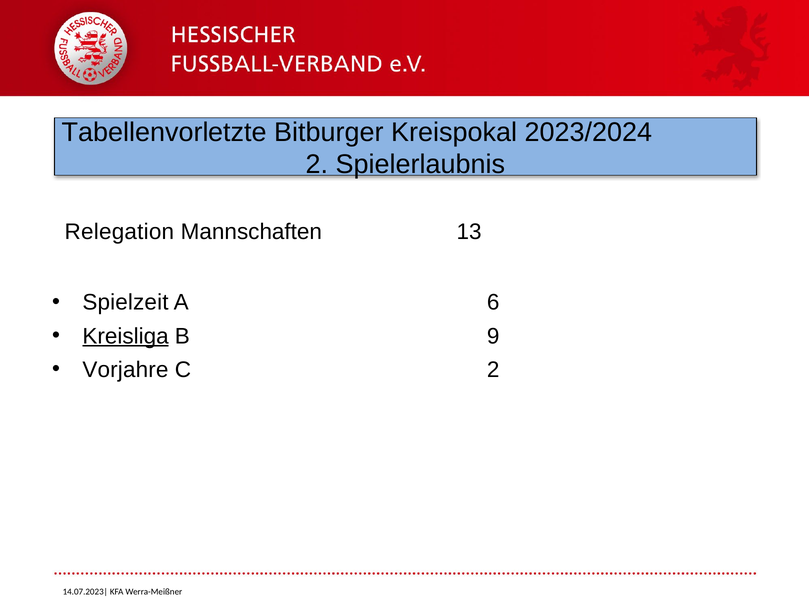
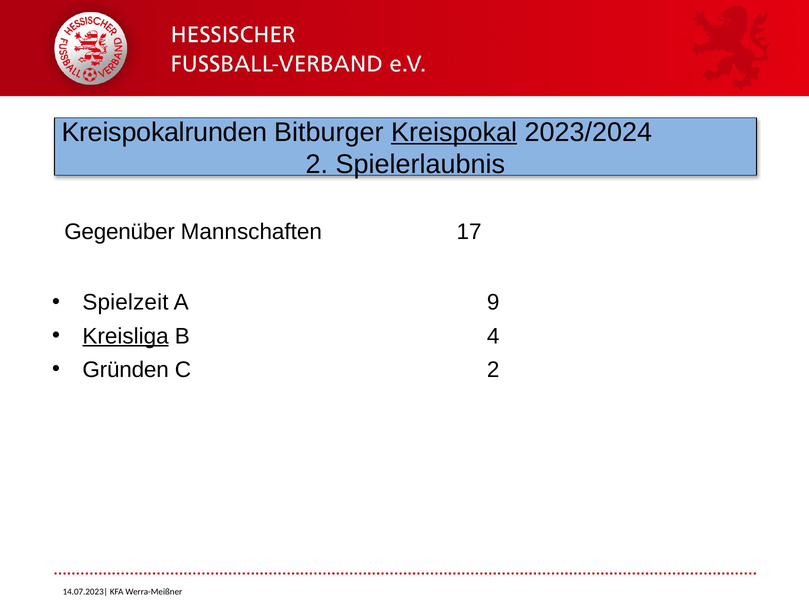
Tabellenvorletzte: Tabellenvorletzte -> Kreispokalrunden (164, 132)
Kreispokal underline: none -> present (454, 132)
Relegation: Relegation -> Gegenüber (120, 232)
13: 13 -> 17 (469, 232)
6: 6 -> 9 (493, 302)
9: 9 -> 4 (493, 336)
Vorjahre: Vorjahre -> Gründen (126, 370)
